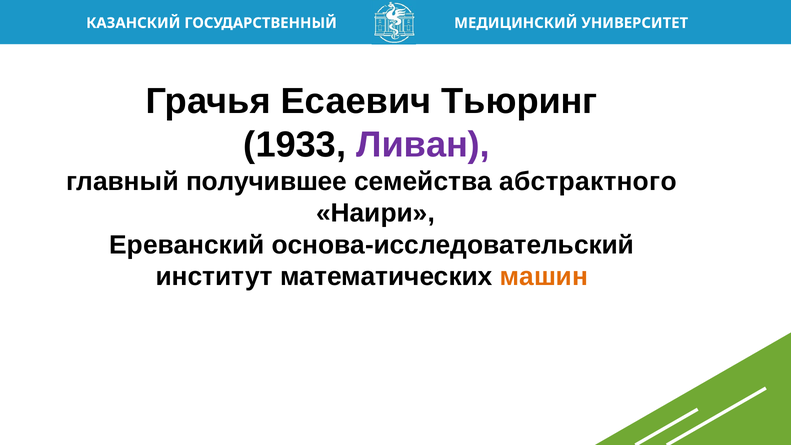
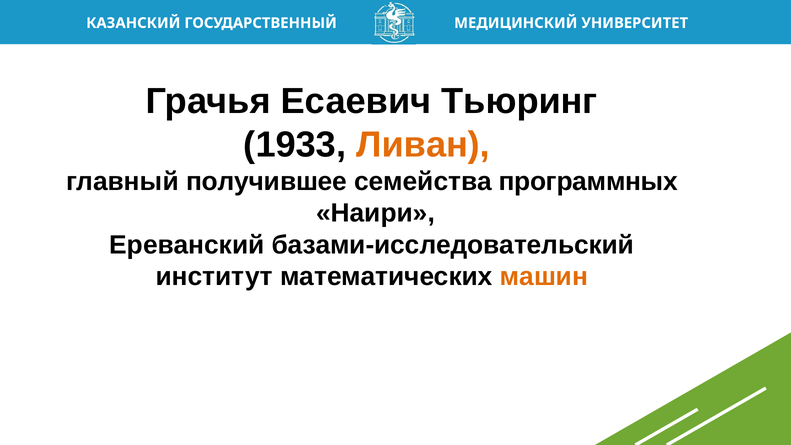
Ливан colour: purple -> orange (423, 145)
абстрактного: абстрактного -> программных (588, 182)
основа-исследовательский: основа-исследовательский -> базами-исследовательский (453, 245)
